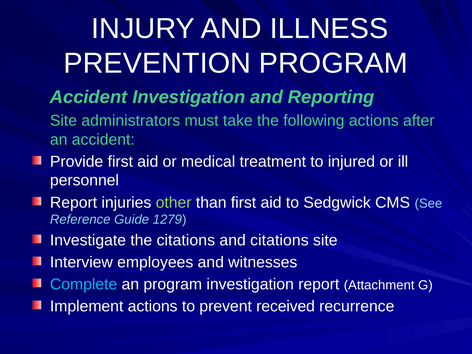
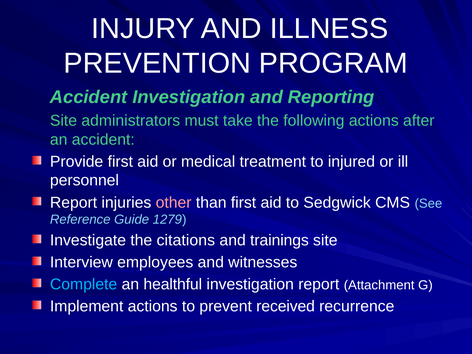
other colour: light green -> pink (174, 202)
and citations: citations -> trainings (279, 240)
an program: program -> healthful (173, 284)
